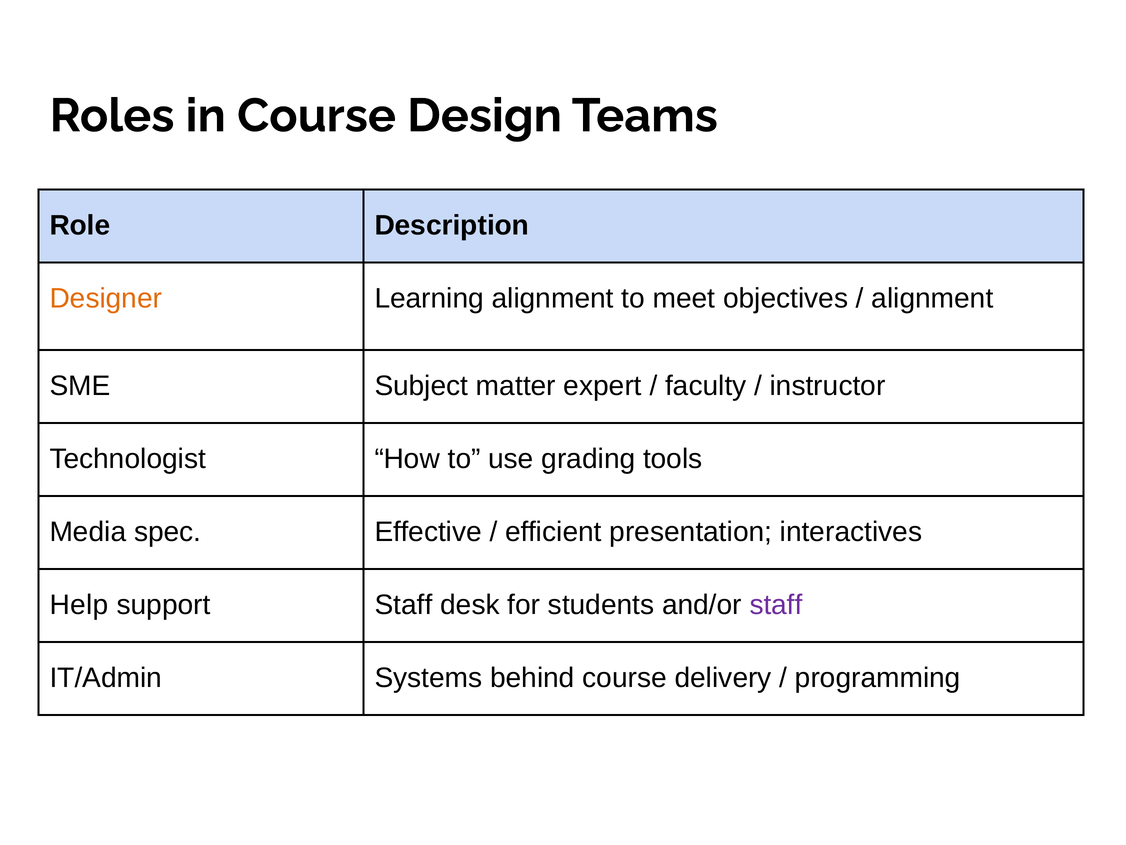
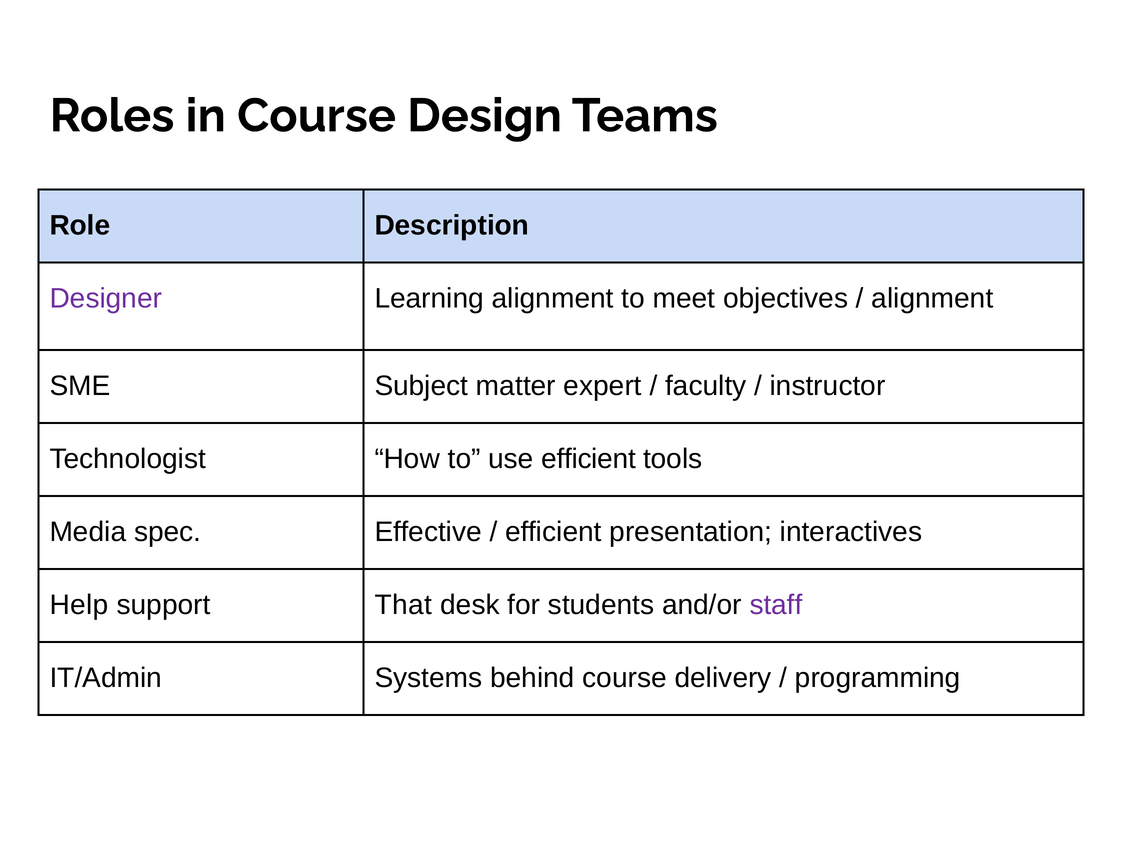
Designer colour: orange -> purple (106, 298)
use grading: grading -> efficient (589, 459)
support Staff: Staff -> That (403, 605)
